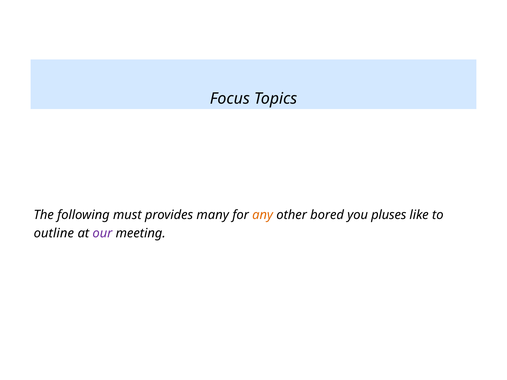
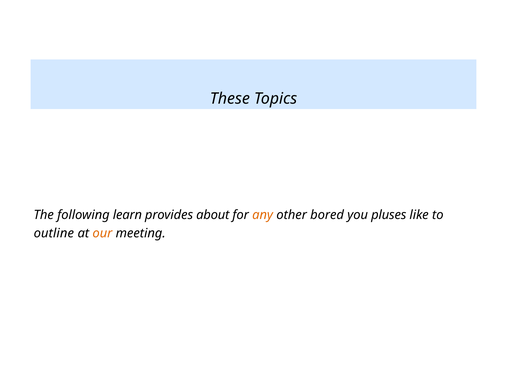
Focus: Focus -> These (230, 99)
must: must -> learn (127, 215)
many: many -> about (213, 215)
our colour: purple -> orange (102, 234)
